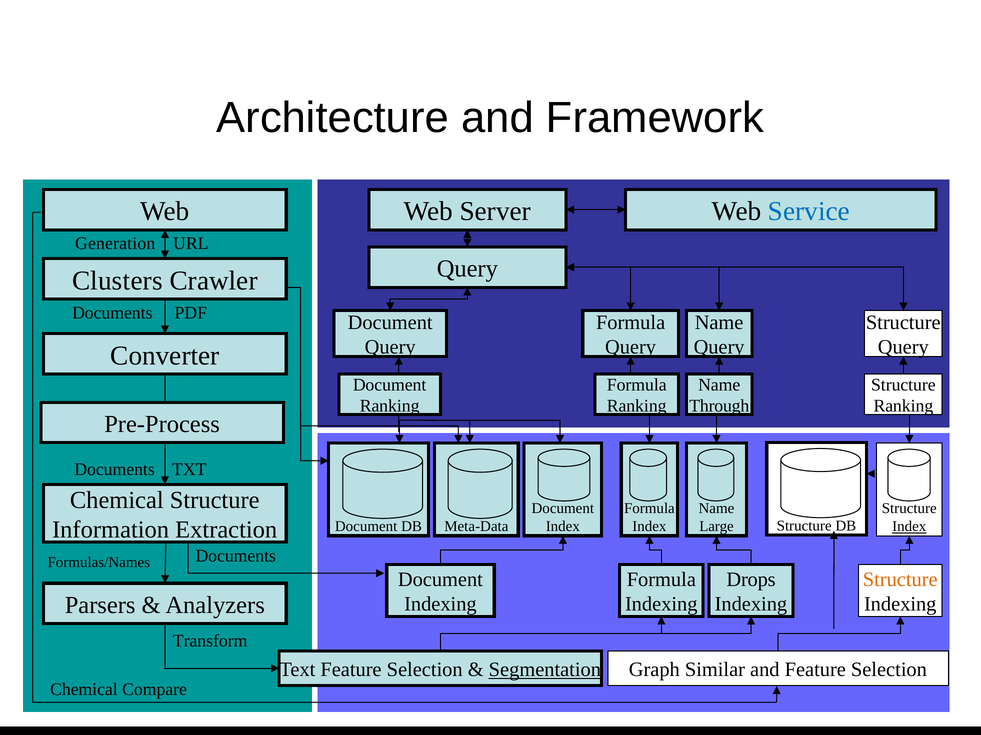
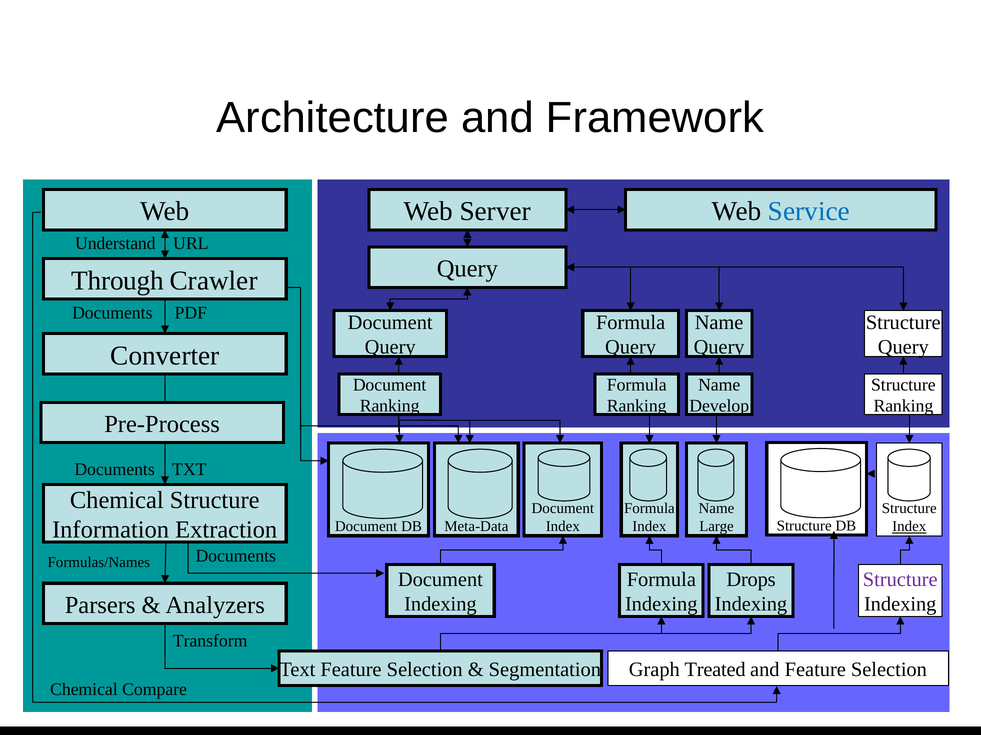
Generation: Generation -> Understand (115, 244)
Clusters: Clusters -> Through (118, 281)
Through: Through -> Develop (719, 406)
Structure colour: orange -> purple (900, 580)
Segmentation underline: present -> none (545, 670)
Similar: Similar -> Treated (715, 670)
